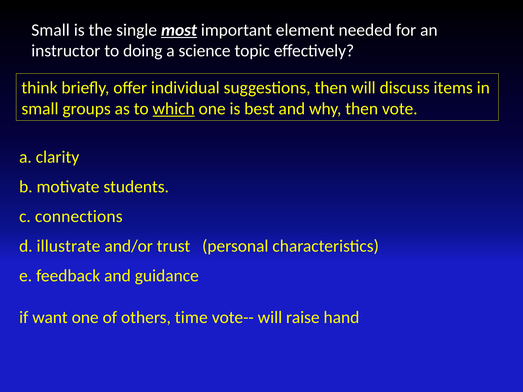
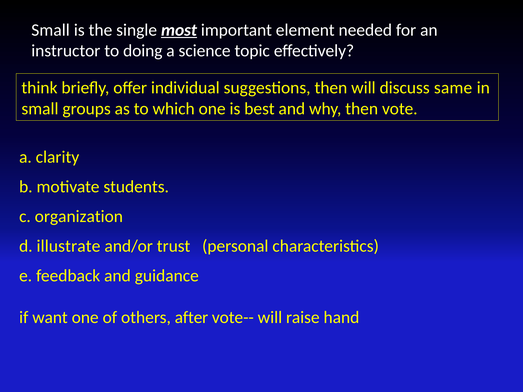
items: items -> same (453, 88)
which underline: present -> none (174, 109)
connections: connections -> organization (79, 217)
time: time -> after (191, 318)
